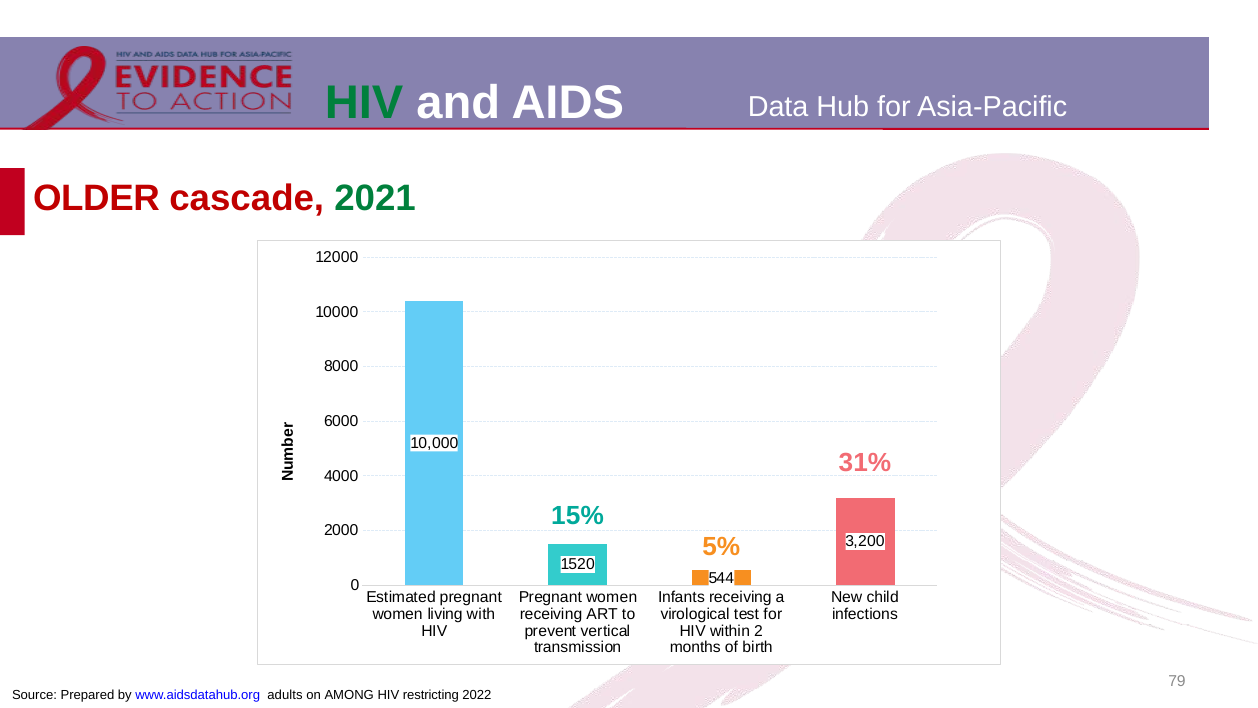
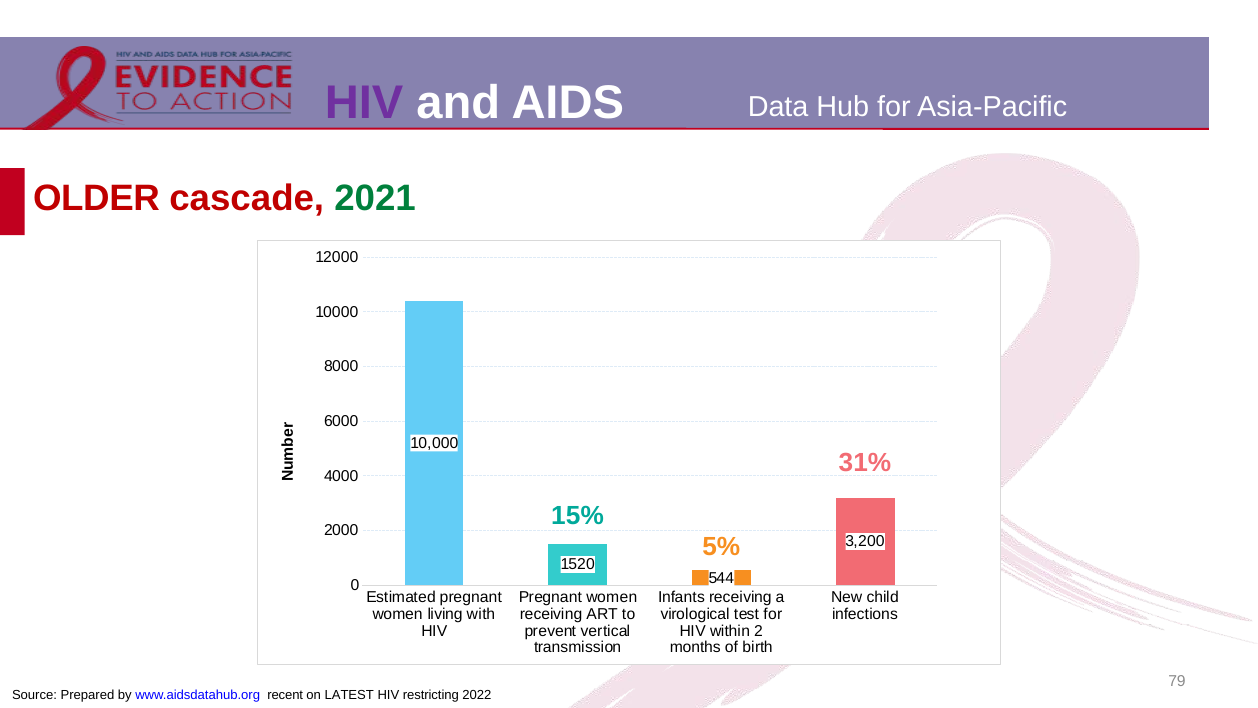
HIV colour: green -> purple (364, 103)
adults: adults -> recent (285, 694)
AMONG: AMONG -> LATEST (349, 694)
